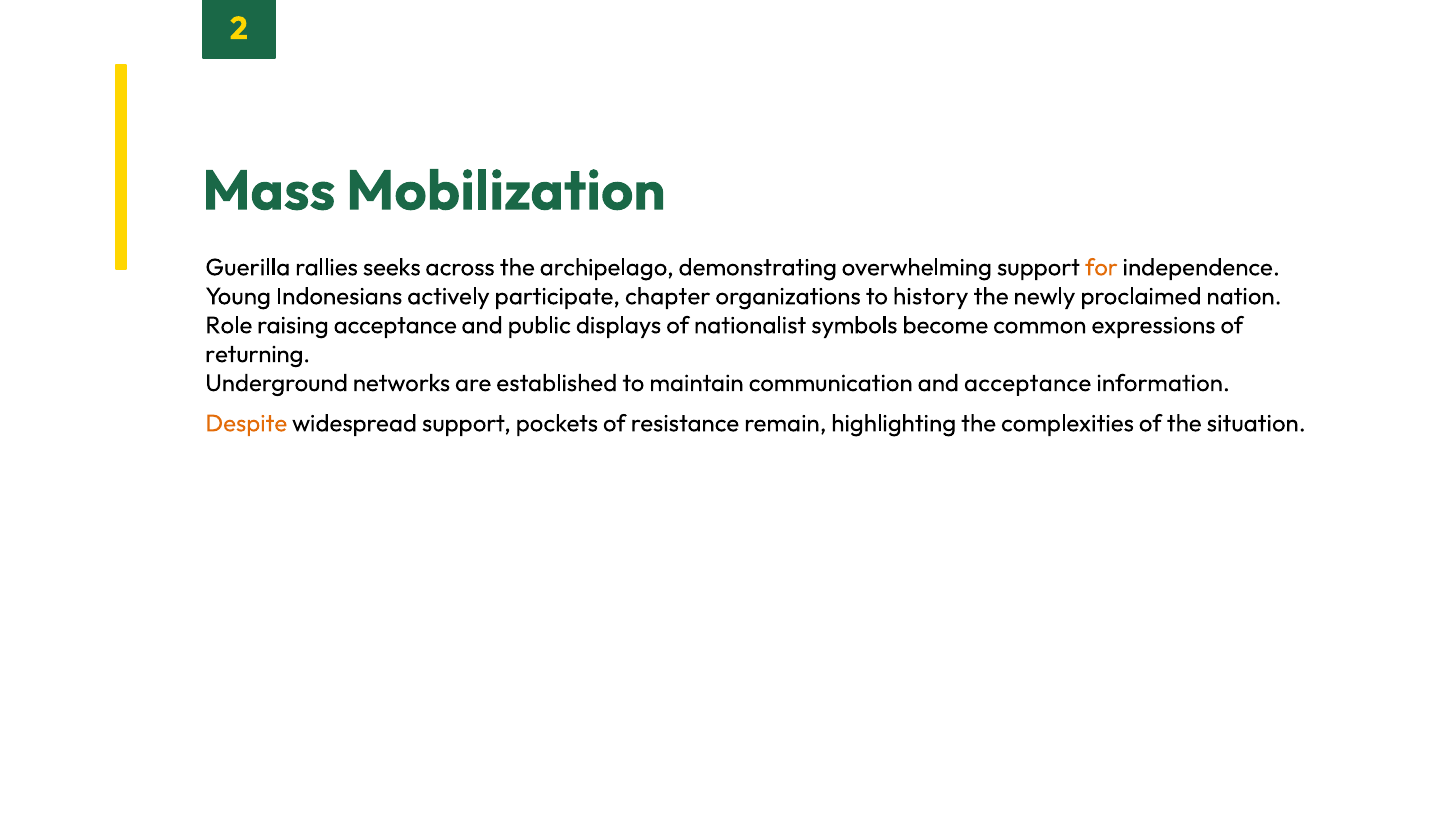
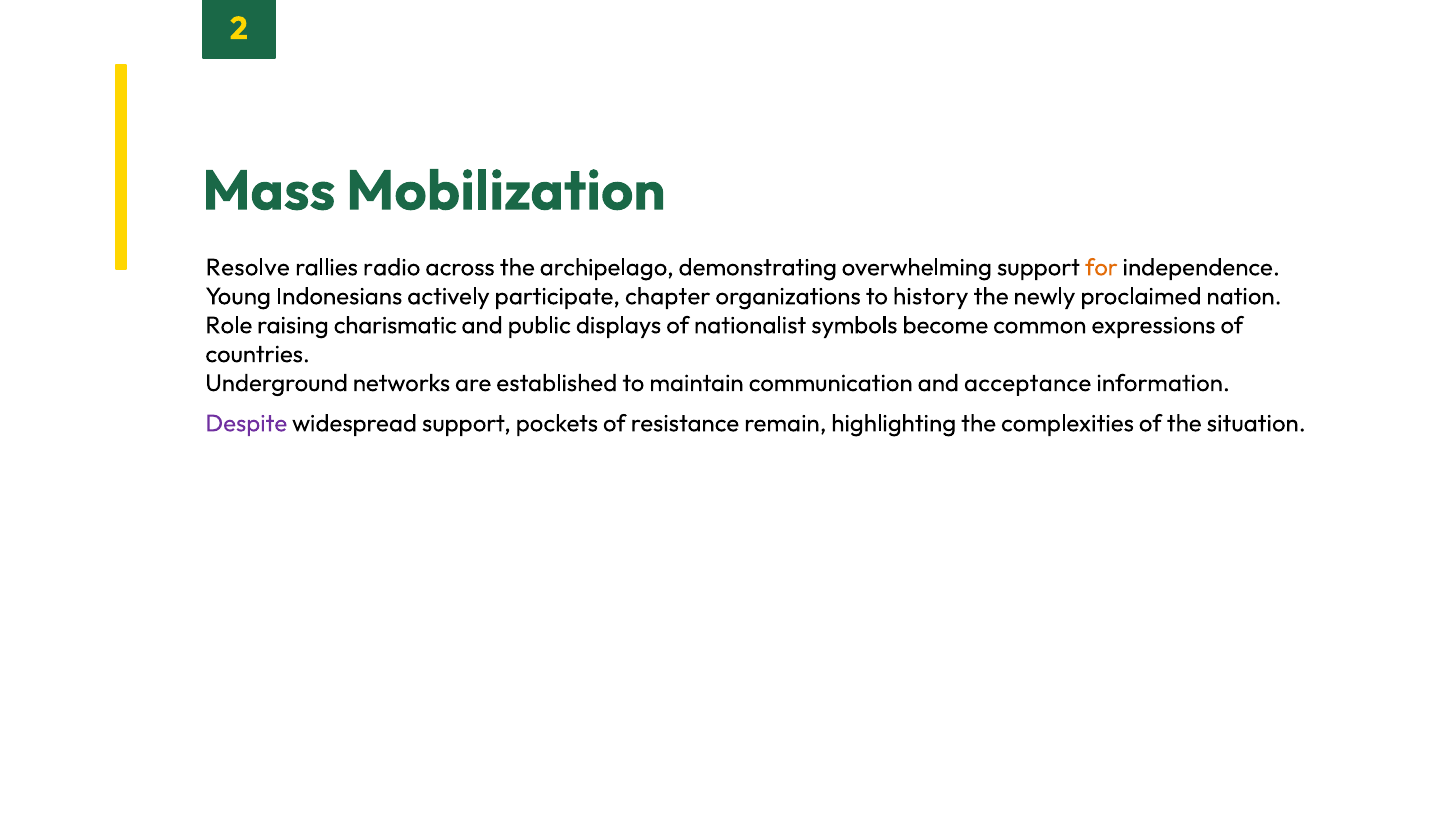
Guerilla: Guerilla -> Resolve (248, 268)
seeks: seeks -> radio (392, 268)
raising acceptance: acceptance -> charismatic (395, 326)
returning: returning -> countries (258, 354)
Despite colour: orange -> purple (246, 424)
